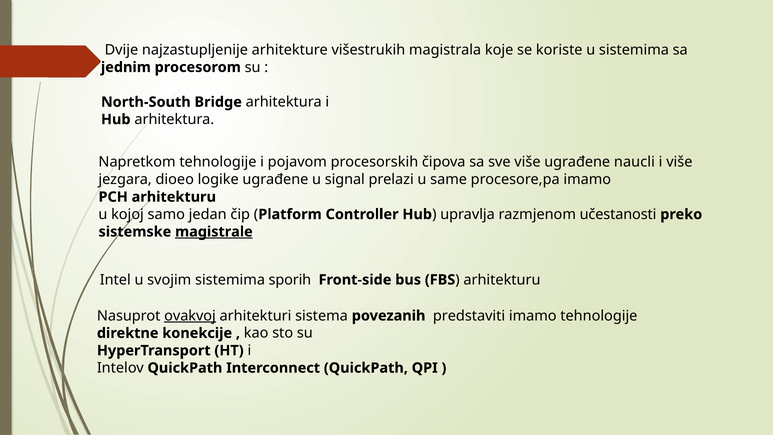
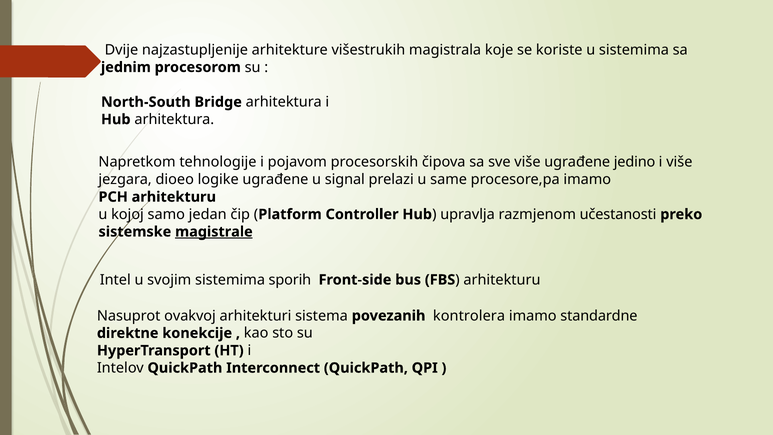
naucli: naucli -> jedino (635, 162)
ovakvoj underline: present -> none (190, 316)
predstaviti: predstaviti -> kontrolera (469, 316)
imamo tehnologije: tehnologije -> standardne (599, 316)
